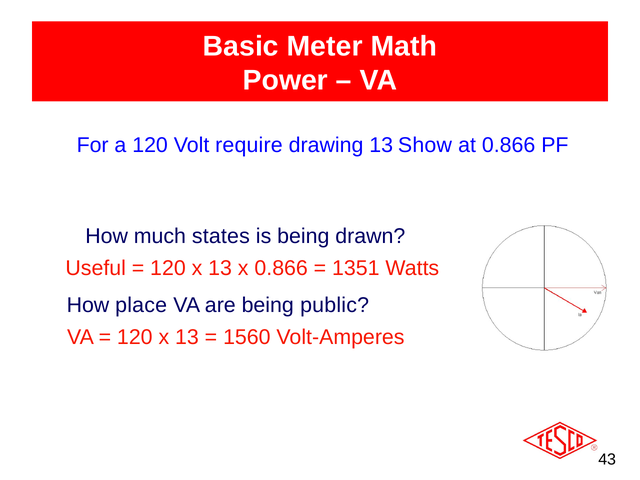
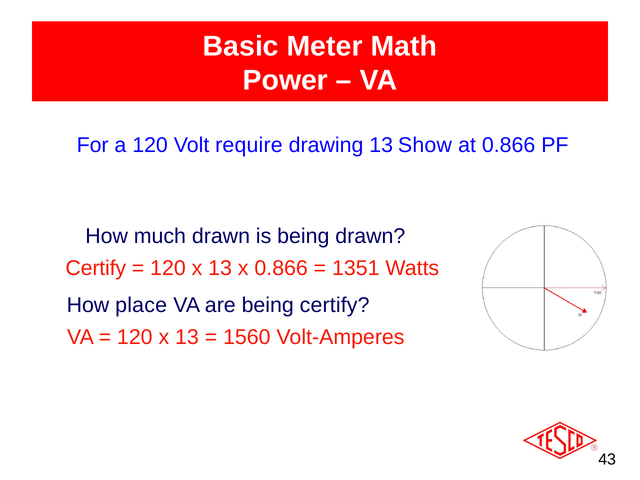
much states: states -> drawn (221, 236)
Useful: Useful -> Certify (96, 268)
being public: public -> certify (335, 305)
